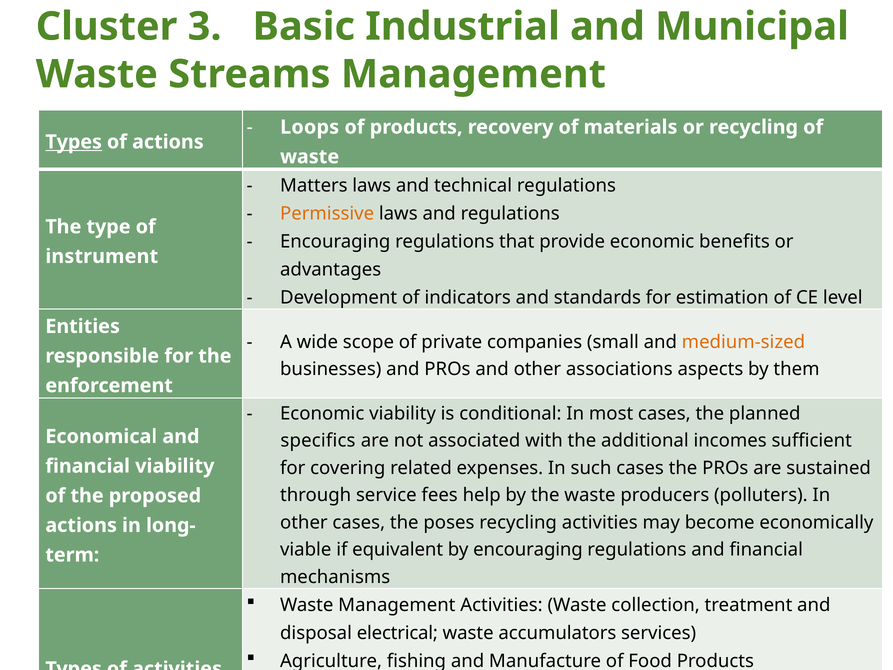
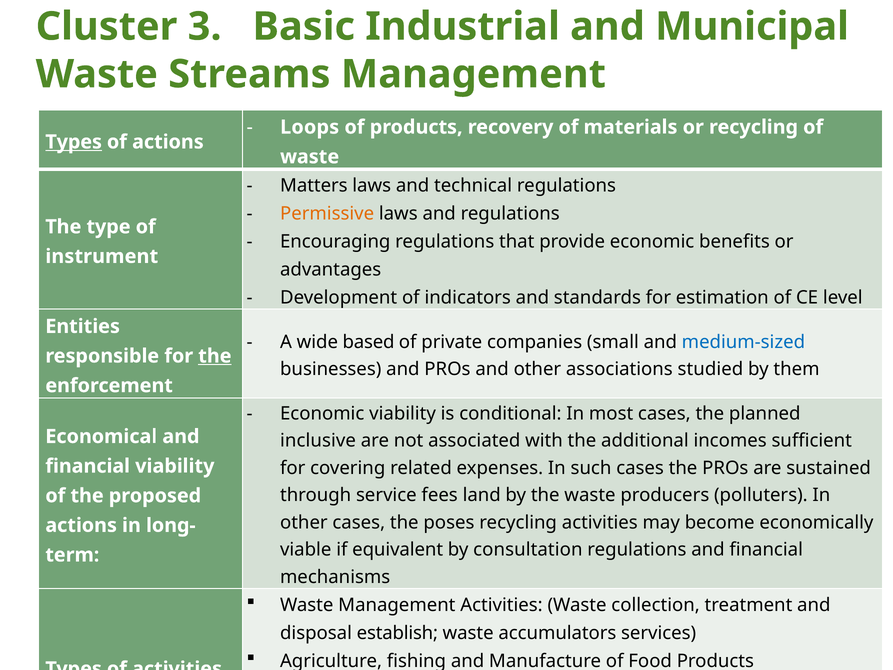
scope: scope -> based (369, 342)
medium-sized colour: orange -> blue (743, 342)
the underline: none -> present (215, 356)
aspects: aspects -> studied (710, 369)
specifics: specifics -> inclusive (318, 441)
help: help -> land (482, 495)
by encouraging: encouraging -> consultation (528, 549)
electrical: electrical -> establish (397, 633)
